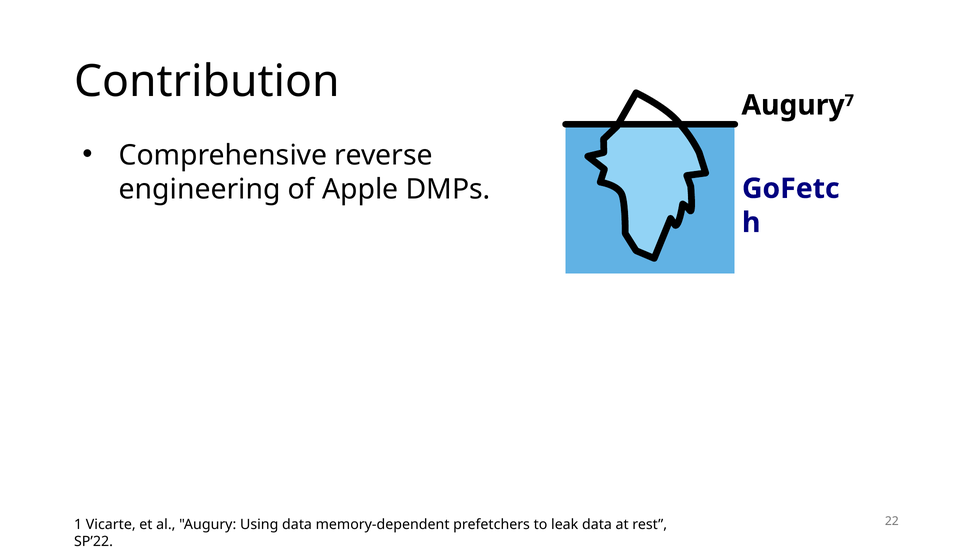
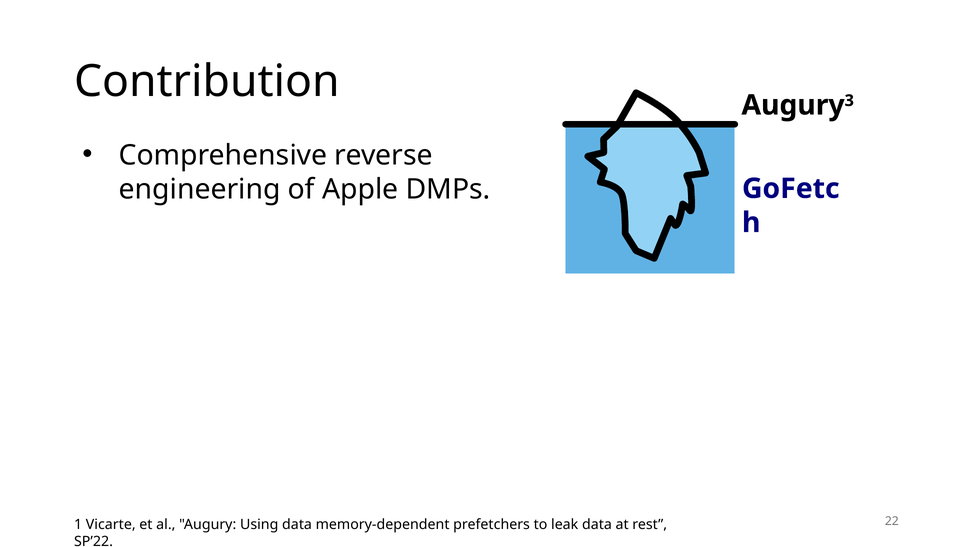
7: 7 -> 3 (849, 101)
